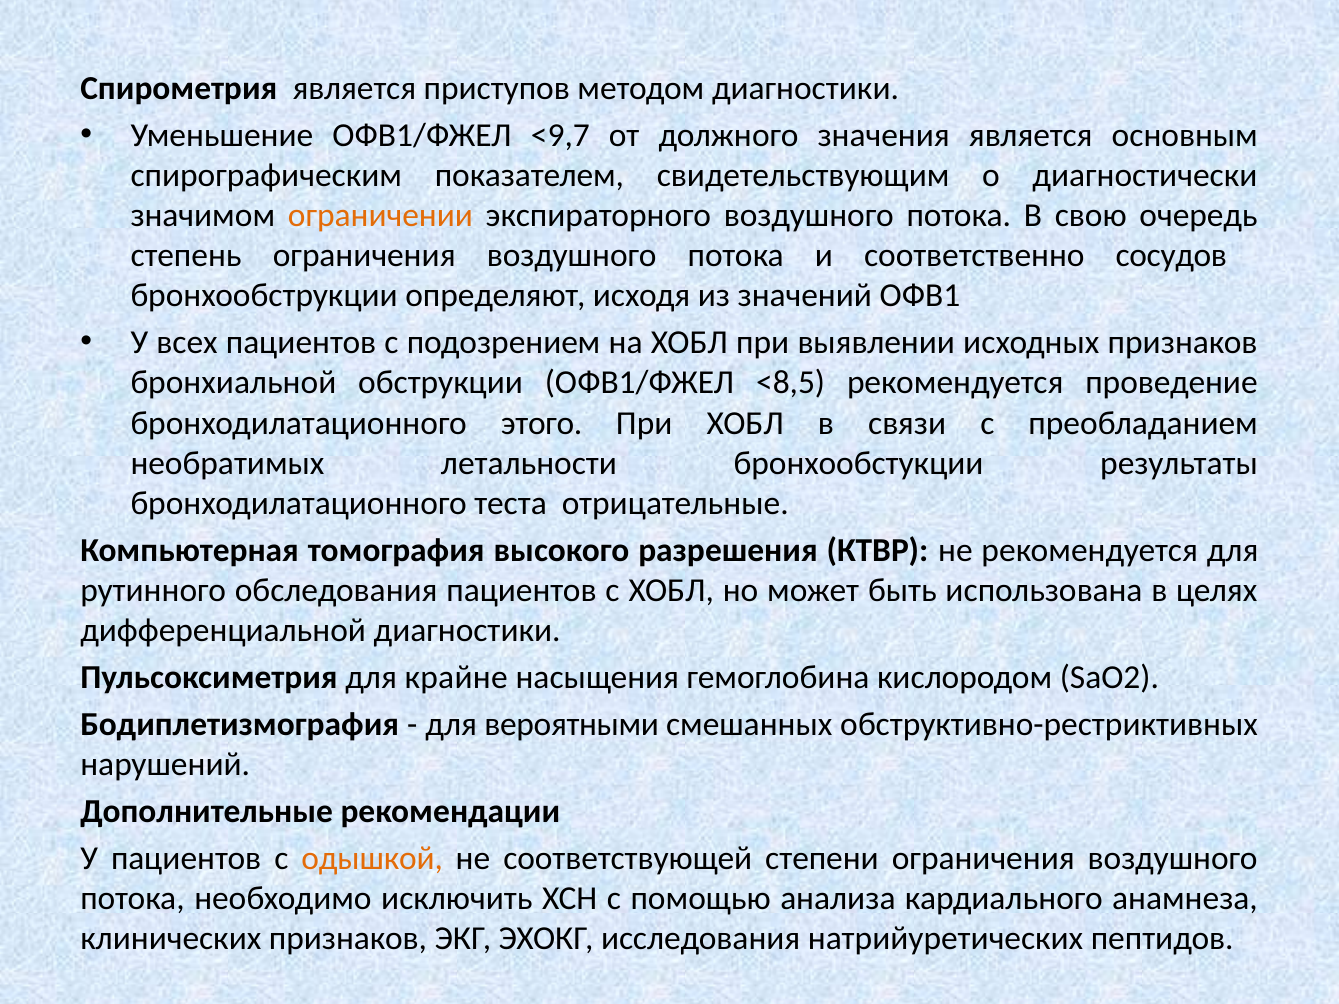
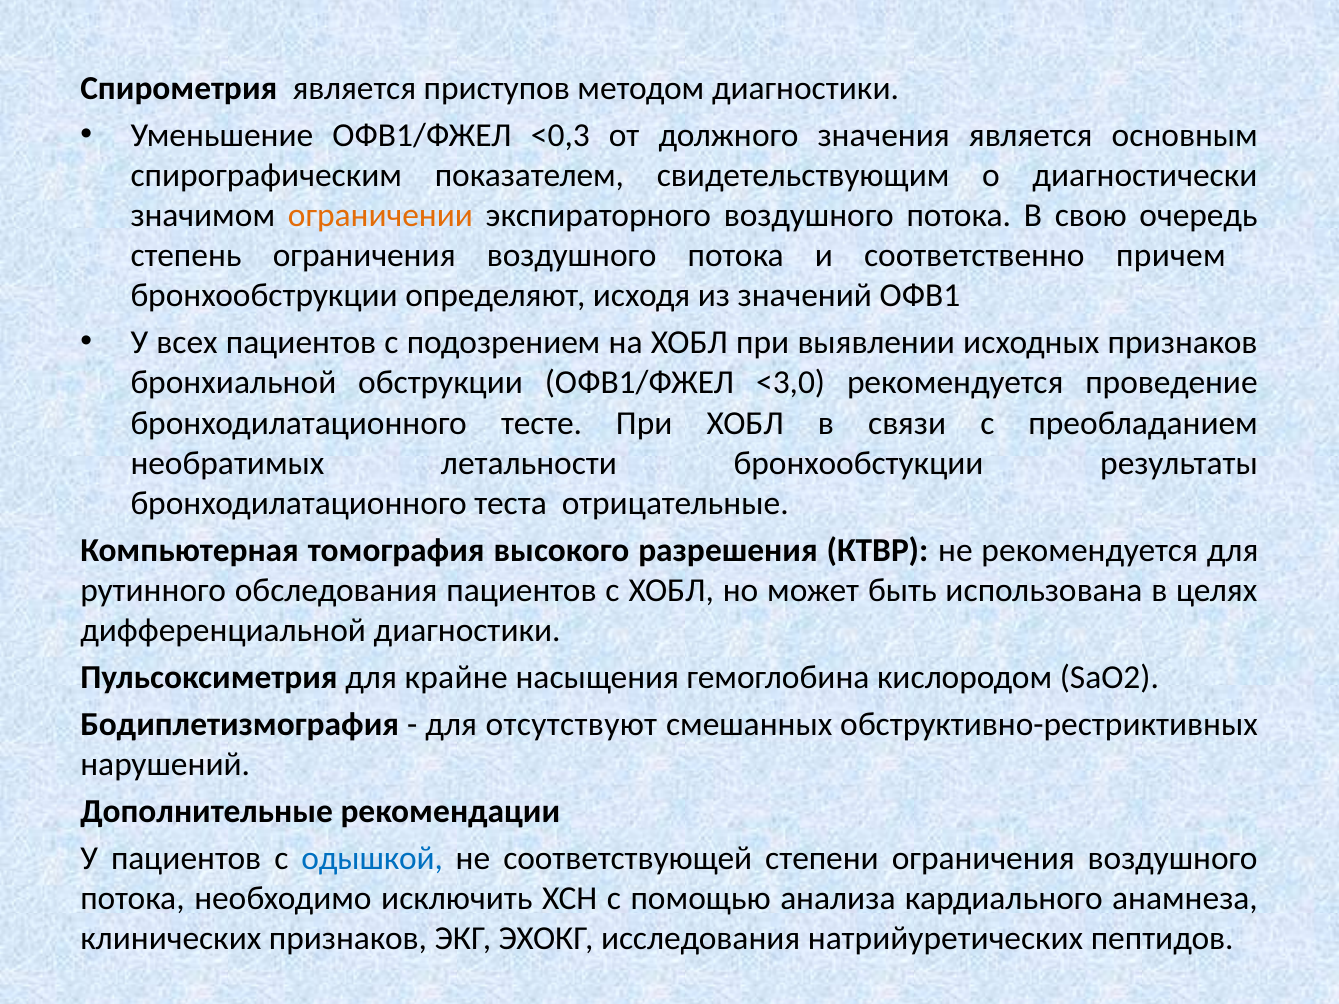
<9,7: <9,7 -> <0,3 (560, 135)
сосудов: сосудов -> причем (1171, 256)
<8,5: <8,5 -> <3,0 (791, 383)
этого: этого -> тесте (542, 423)
вероятными: вероятными -> отсутствуют (571, 724)
одышкой colour: orange -> blue (372, 858)
